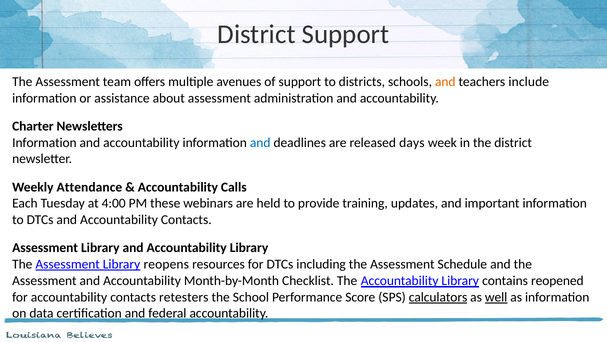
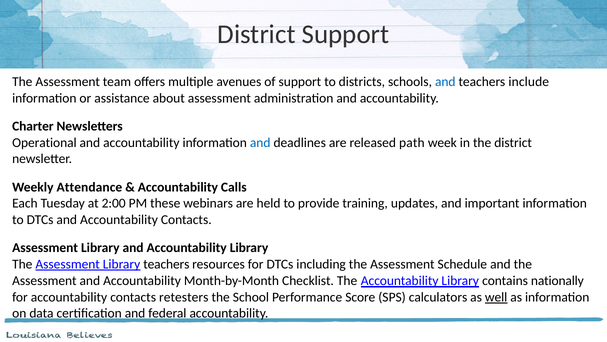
and colour: orange -> blue (445, 82)
Information: Information -> Operational (44, 142)
days: days -> path (412, 142)
4:00: 4:00 -> 2:00 (114, 203)
Library reopens: reopens -> teachers (166, 264)
reopened: reopened -> nationally (557, 280)
calculators underline: present -> none (438, 297)
